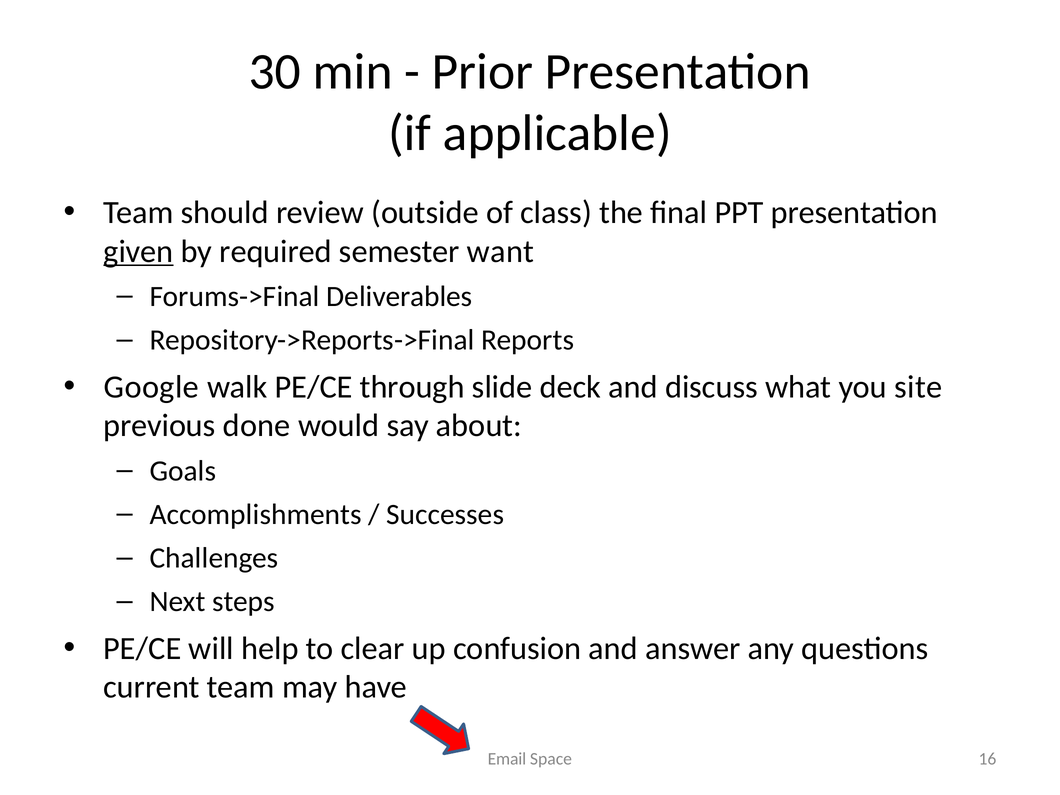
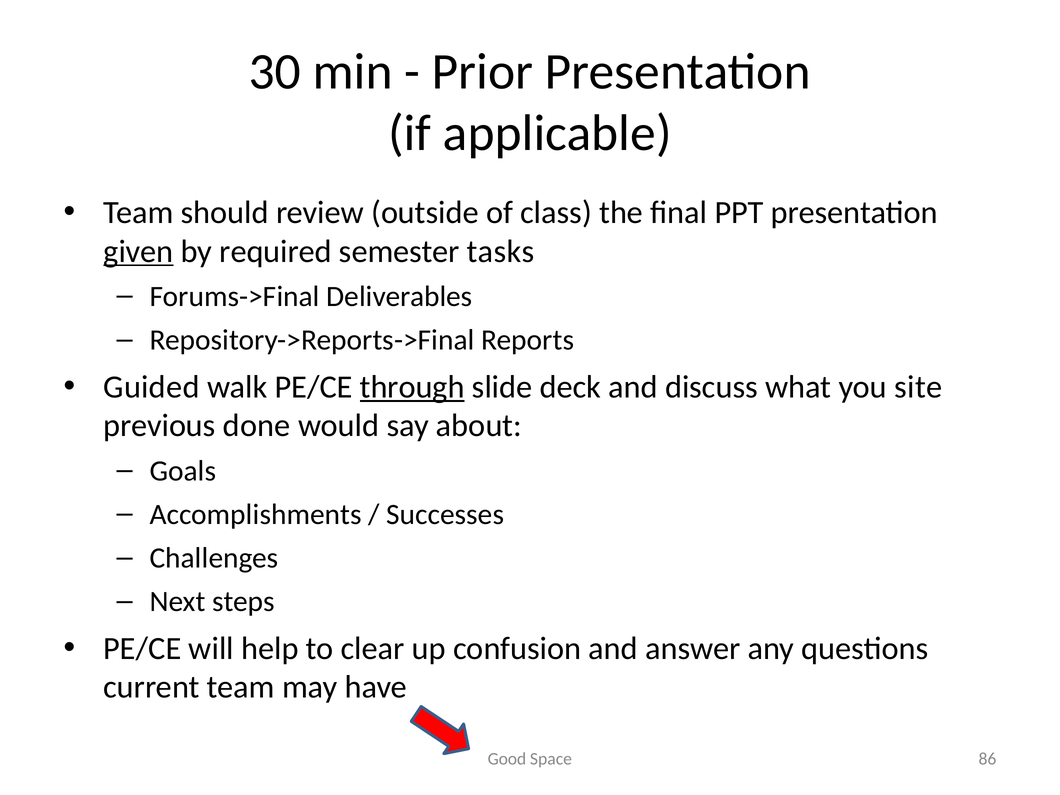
want: want -> tasks (501, 251)
Google: Google -> Guided (151, 387)
through underline: none -> present (412, 387)
Email: Email -> Good (507, 759)
16: 16 -> 86 (987, 759)
